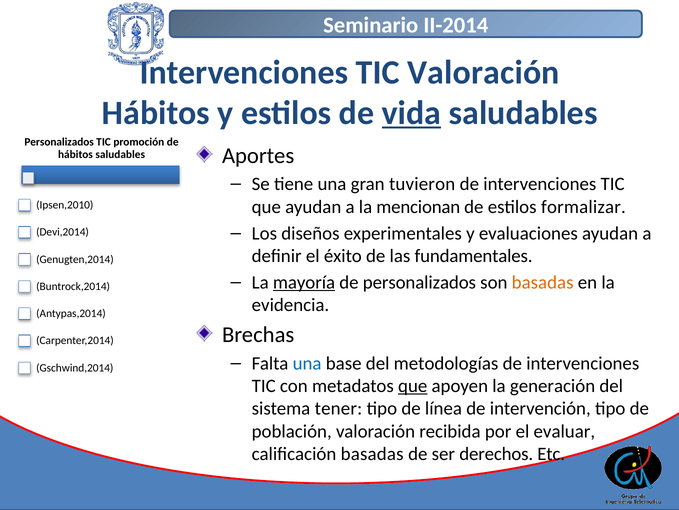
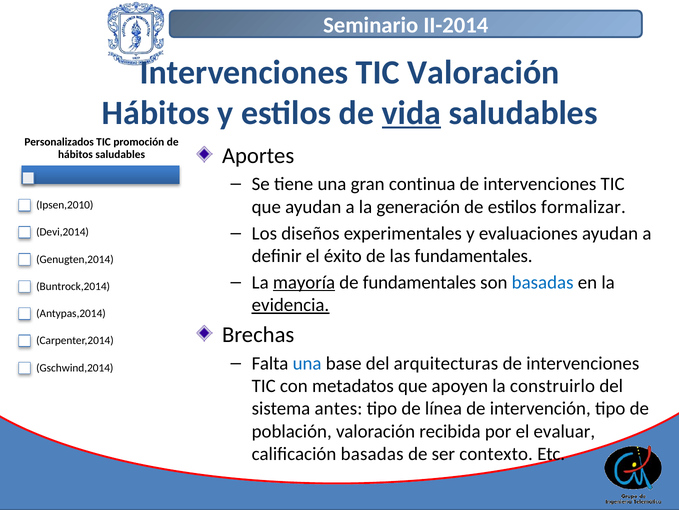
tuvieron: tuvieron -> continua (422, 184)
mencionan: mencionan -> generación (418, 207)
de personalizados: personalizados -> fundamentales (419, 282)
basadas colour: orange -> blue (543, 282)
evidencia underline: none -> present (290, 305)
metodologías: metodologías -> arquitecturas (446, 363)
que underline: present -> none (413, 385)
generación: generación -> construirlo (552, 385)
tener: tener -> antes (338, 408)
derechos: derechos -> contexto (496, 453)
